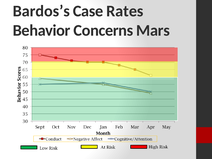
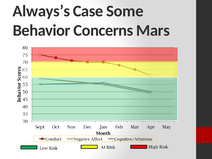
Bardos’s: Bardos’s -> Always’s (41, 11)
Rates: Rates -> Some (125, 11)
